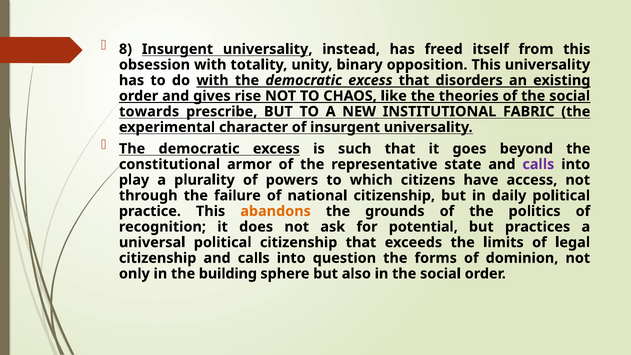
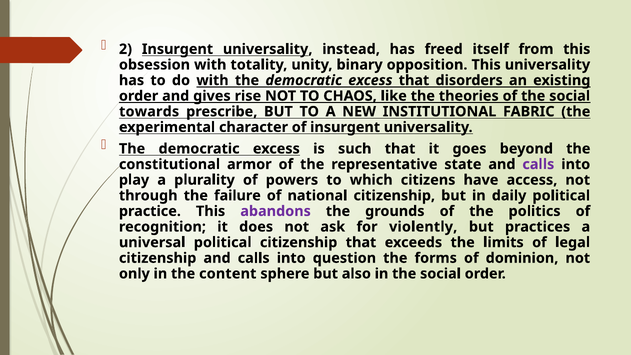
8: 8 -> 2 (125, 49)
abandons colour: orange -> purple (276, 211)
potential: potential -> violently (423, 227)
building: building -> content (228, 274)
